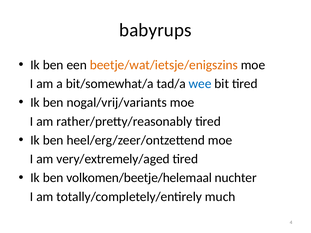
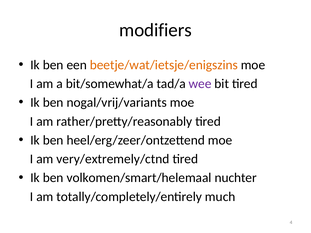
babyrups: babyrups -> modifiers (155, 30)
wee colour: blue -> purple (200, 84)
very/extremely/aged: very/extremely/aged -> very/extremely/ctnd (113, 159)
volkomen/beetje/helemaal: volkomen/beetje/helemaal -> volkomen/smart/helemaal (139, 178)
